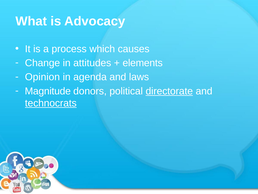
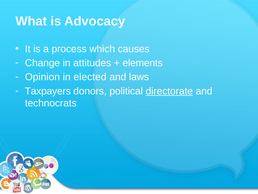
agenda: agenda -> elected (90, 77)
Magnitude: Magnitude -> Taxpayers (48, 91)
technocrats underline: present -> none (51, 103)
